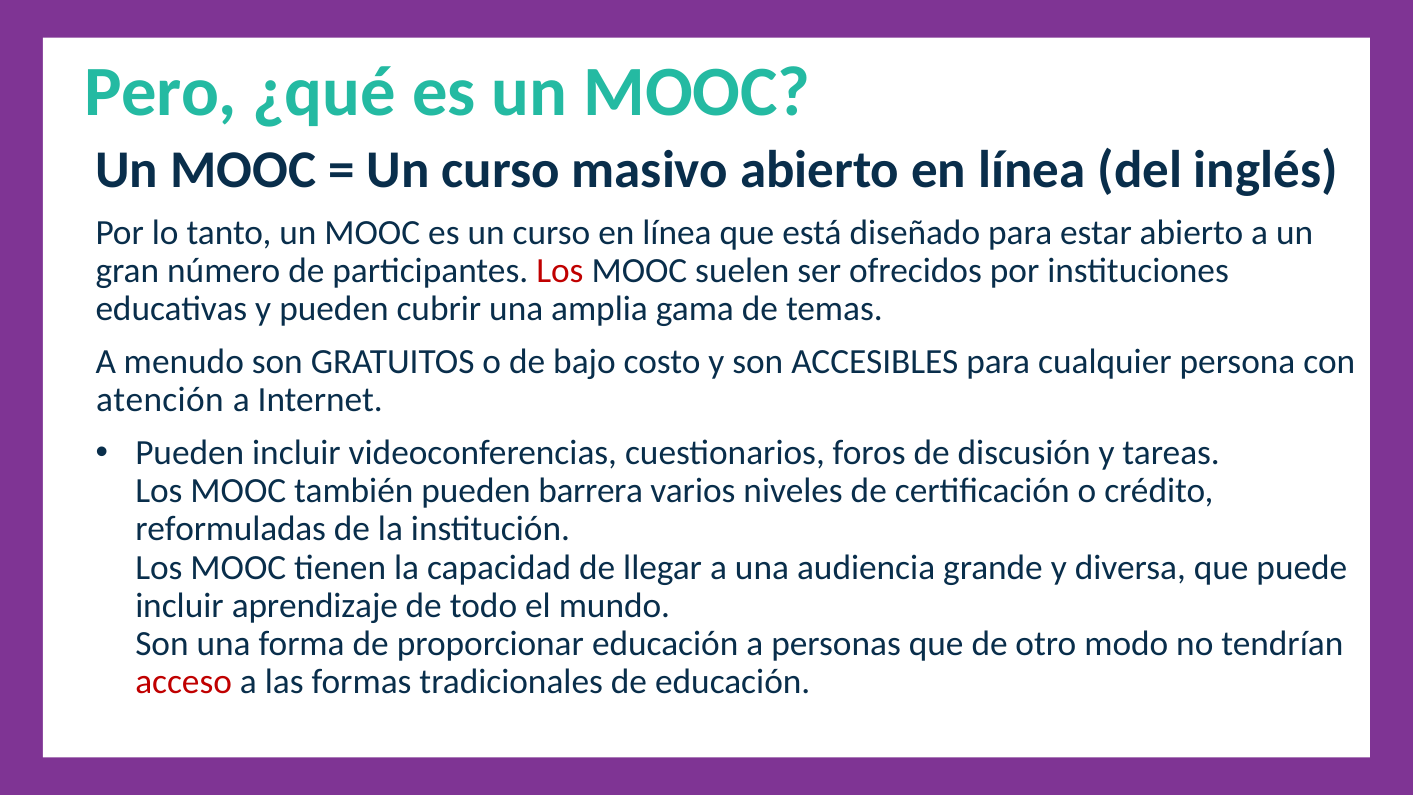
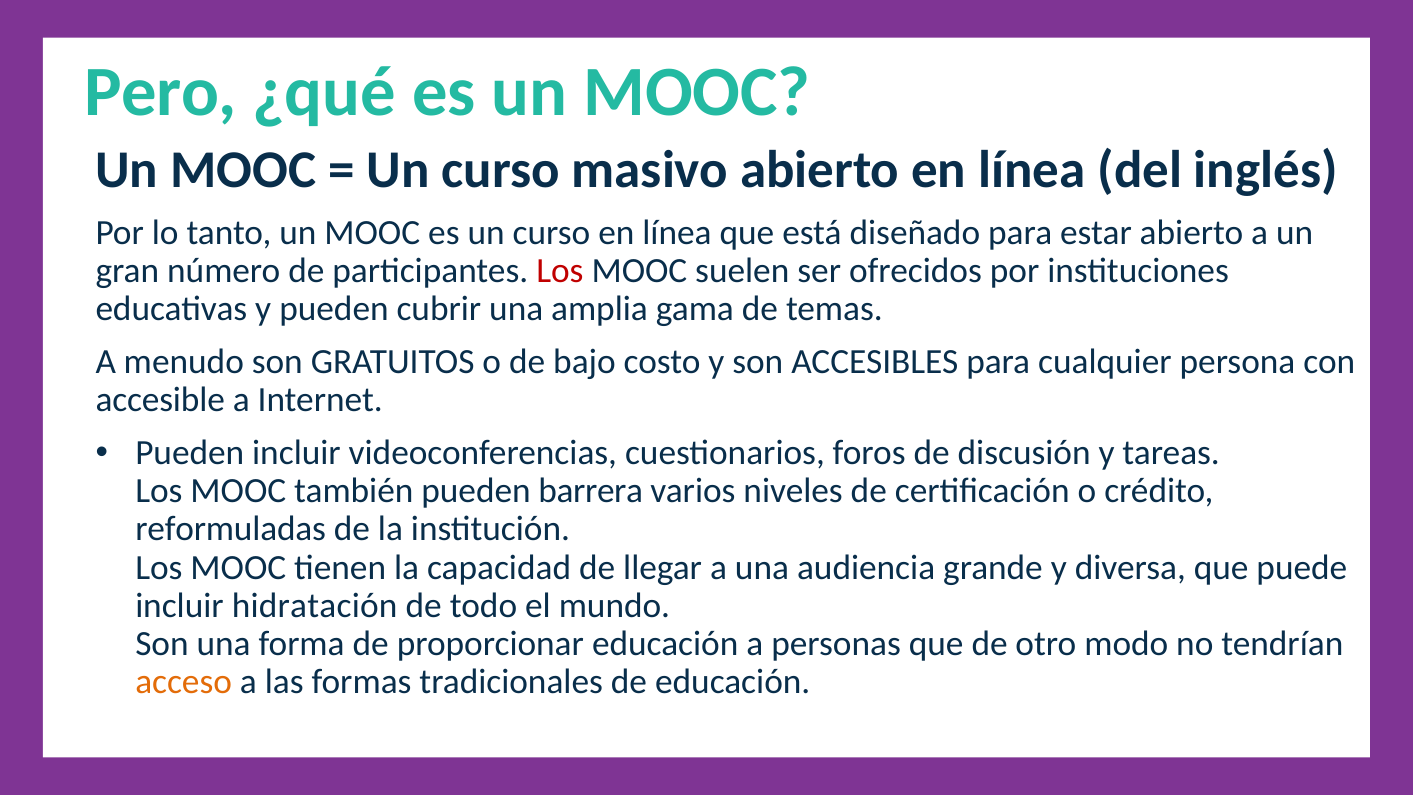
atención: atención -> accesible (160, 400)
aprendizaje: aprendizaje -> hidratación (315, 605)
acceso colour: red -> orange (184, 682)
